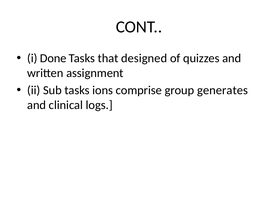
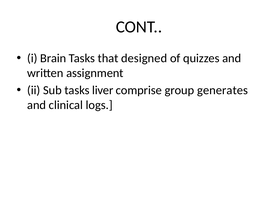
Done: Done -> Brain (53, 58)
ions: ions -> liver (103, 90)
